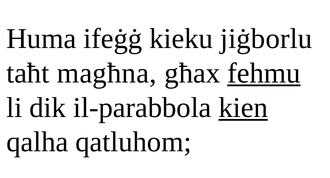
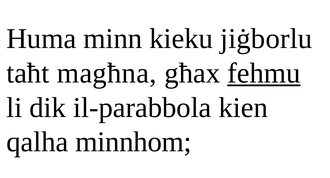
ifeġġ: ifeġġ -> minn (113, 39)
kien underline: present -> none (243, 107)
qatluhom: qatluhom -> minnhom (134, 142)
